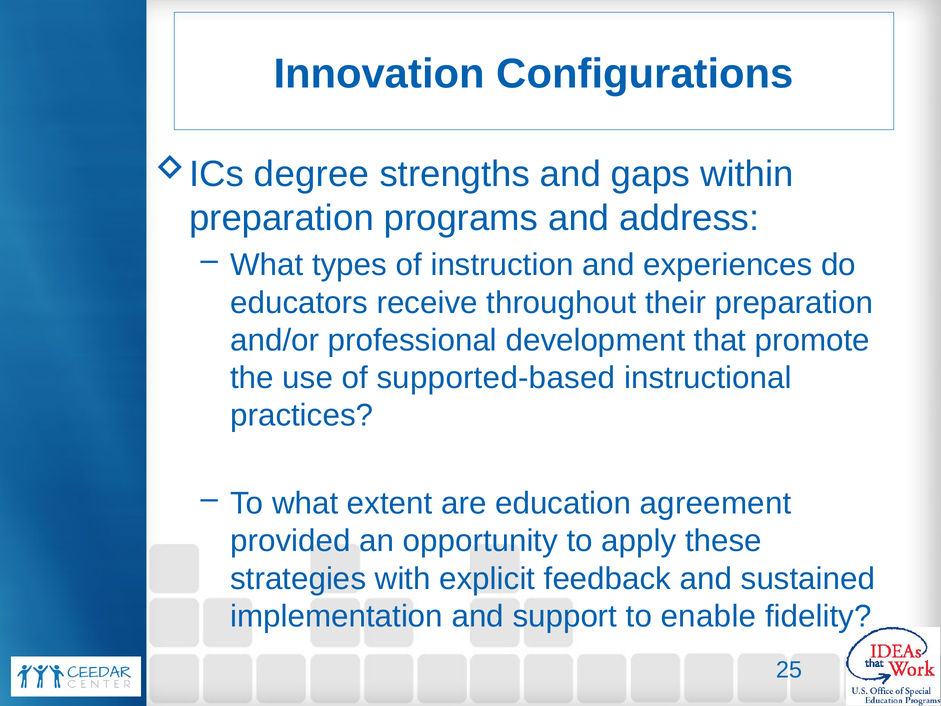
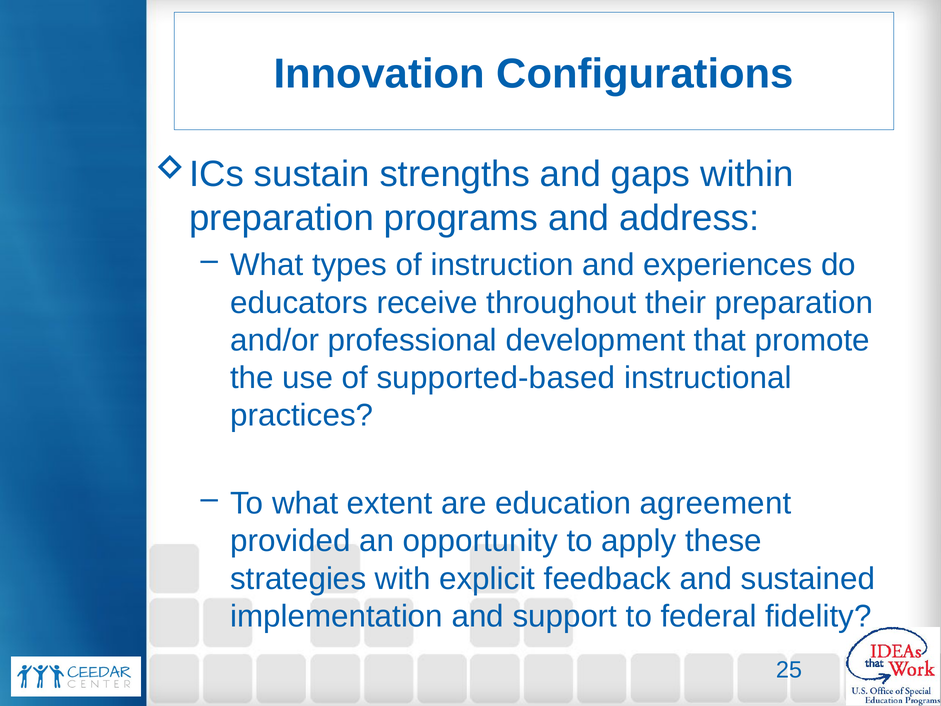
degree: degree -> sustain (312, 174)
enable: enable -> federal (709, 616)
